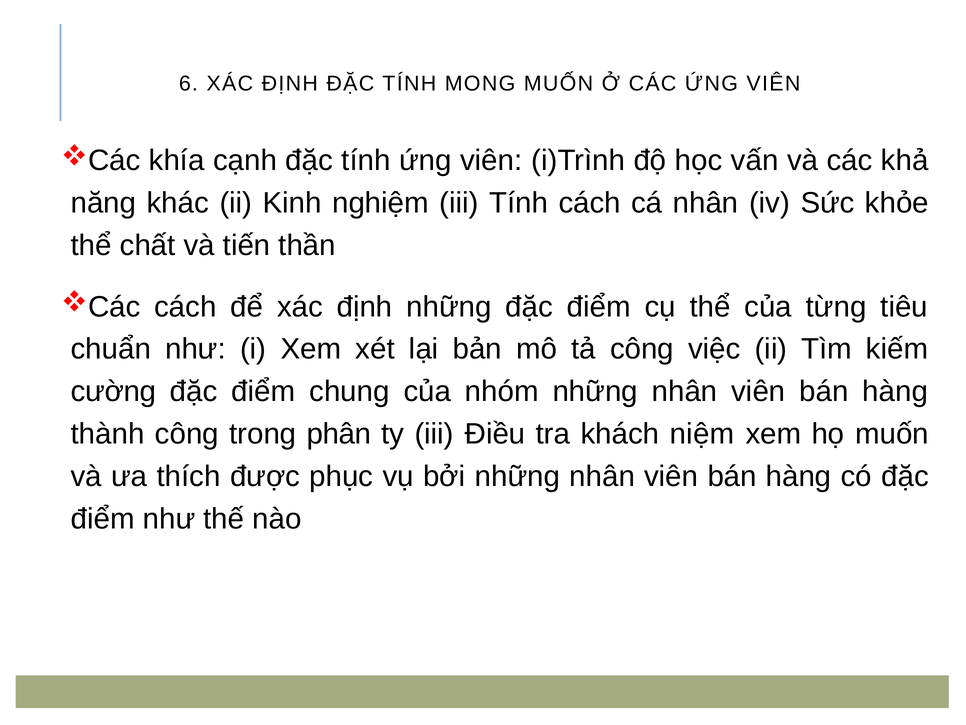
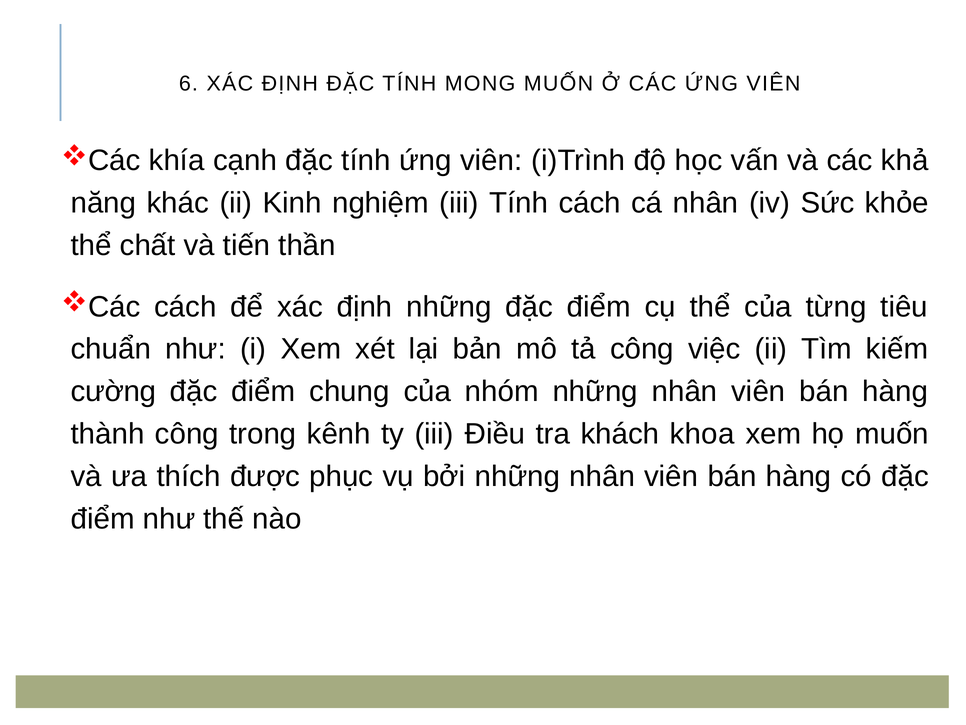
phân: phân -> kênh (339, 434)
niệm: niệm -> khoa (702, 434)
